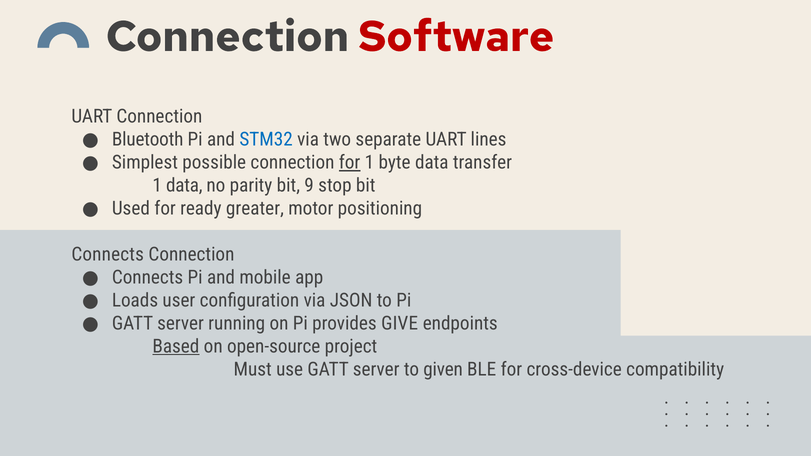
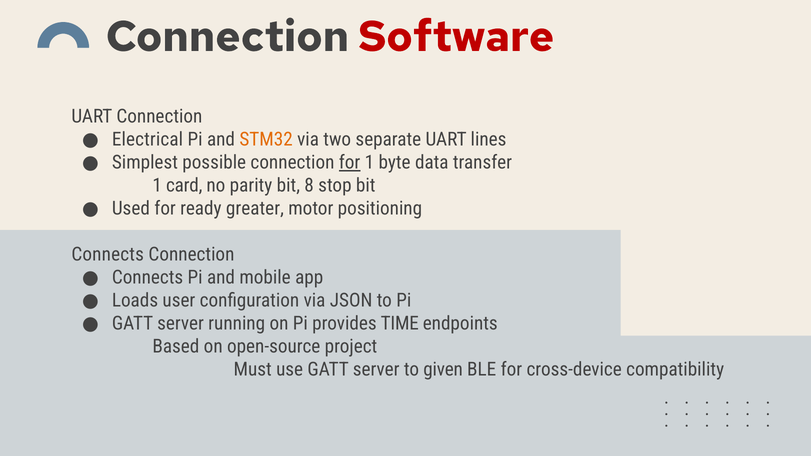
Bluetooth: Bluetooth -> Electrical (148, 140)
STM32 colour: blue -> orange (266, 140)
1 data: data -> card (184, 186)
9: 9 -> 8 (309, 186)
GIVE: GIVE -> TIME (400, 324)
Based underline: present -> none (176, 347)
